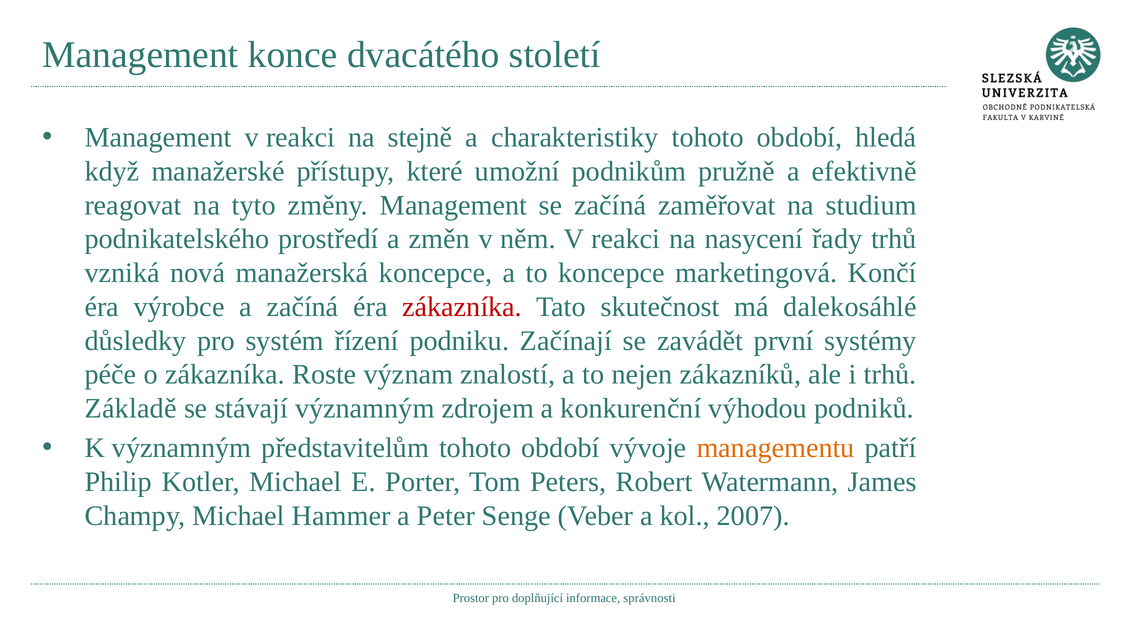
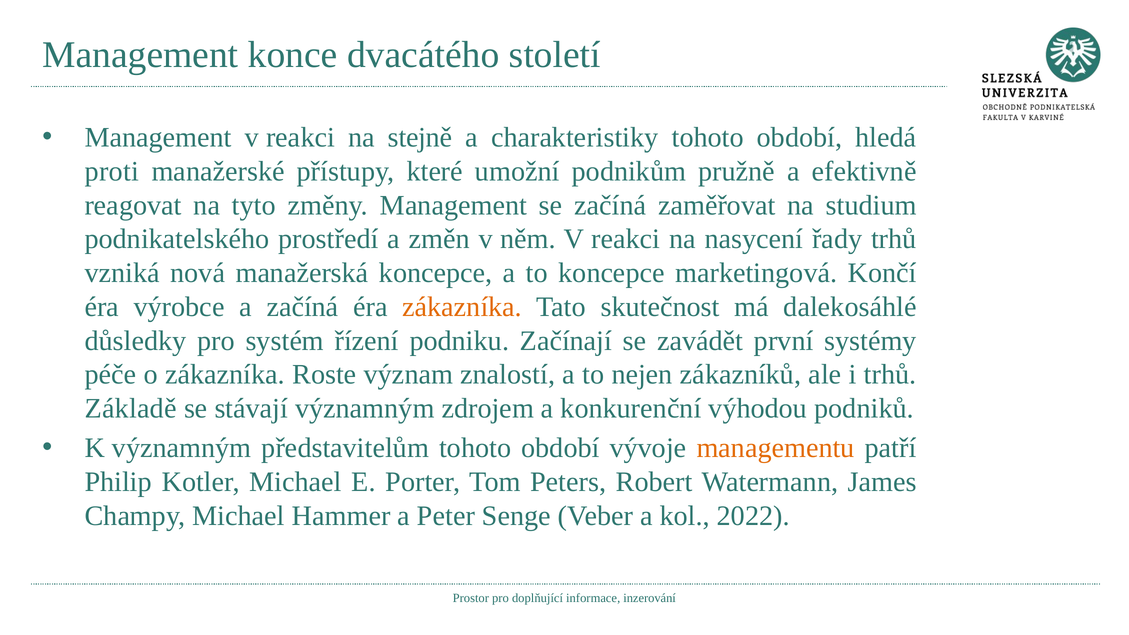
když: když -> proti (112, 171)
zákazníka colour: red -> orange (462, 307)
2007: 2007 -> 2022 (753, 516)
správnosti: správnosti -> inzerování (650, 598)
